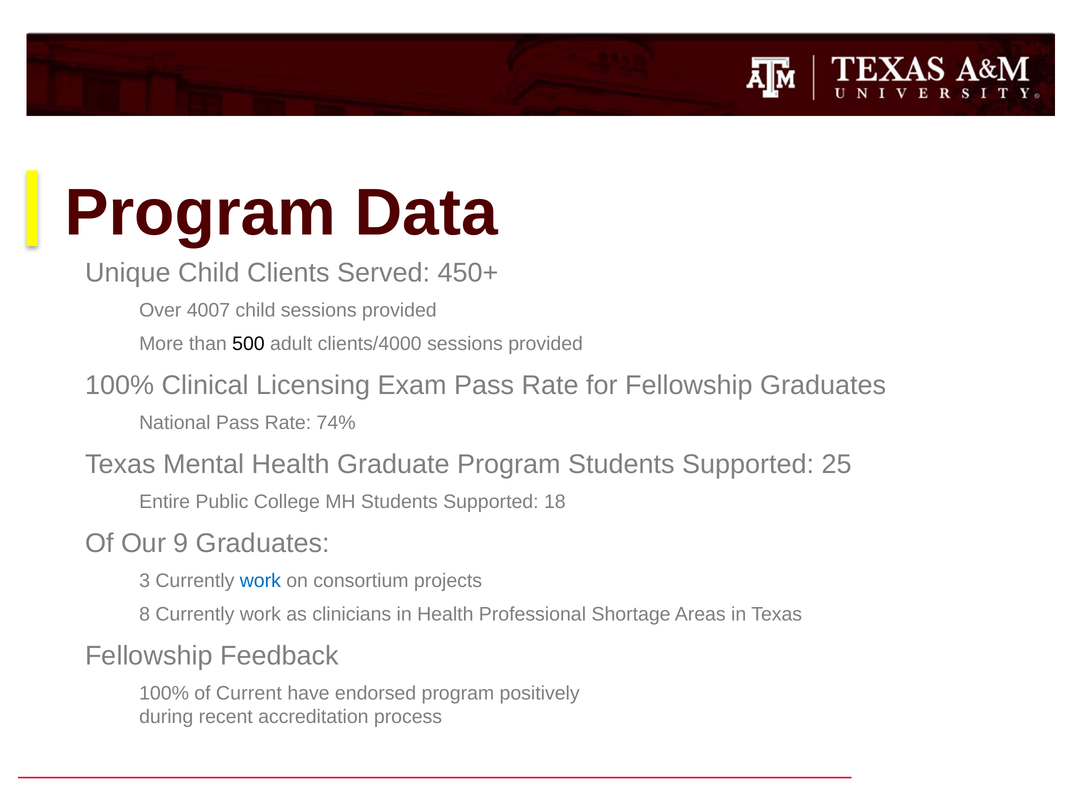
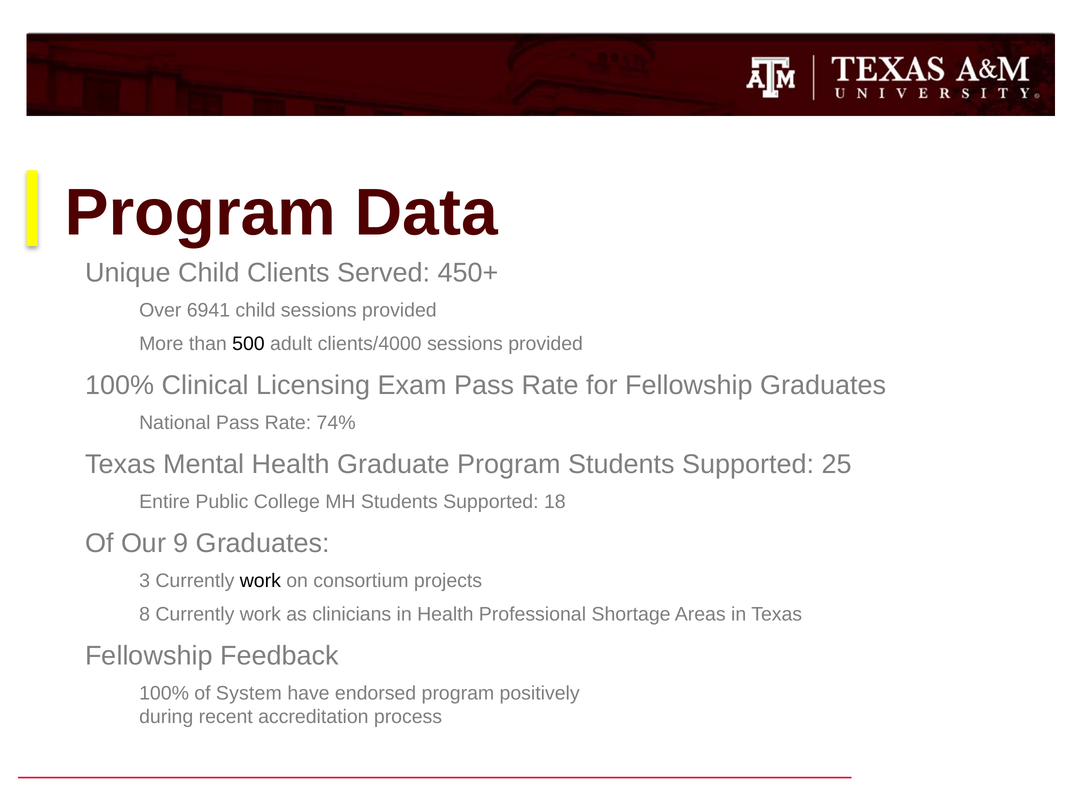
4007: 4007 -> 6941 (208, 310)
work colour: blue -> black (260, 581)
Current: Current -> System (249, 693)
